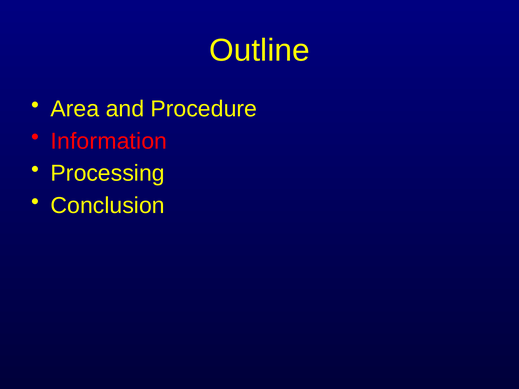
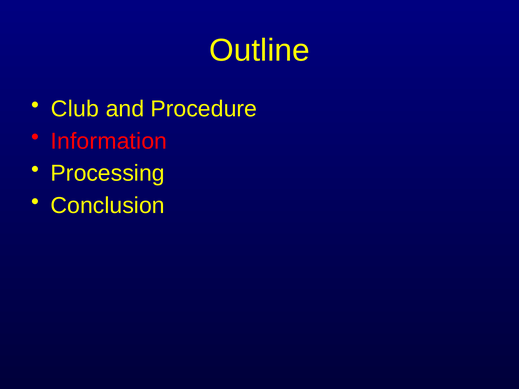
Area: Area -> Club (75, 109)
